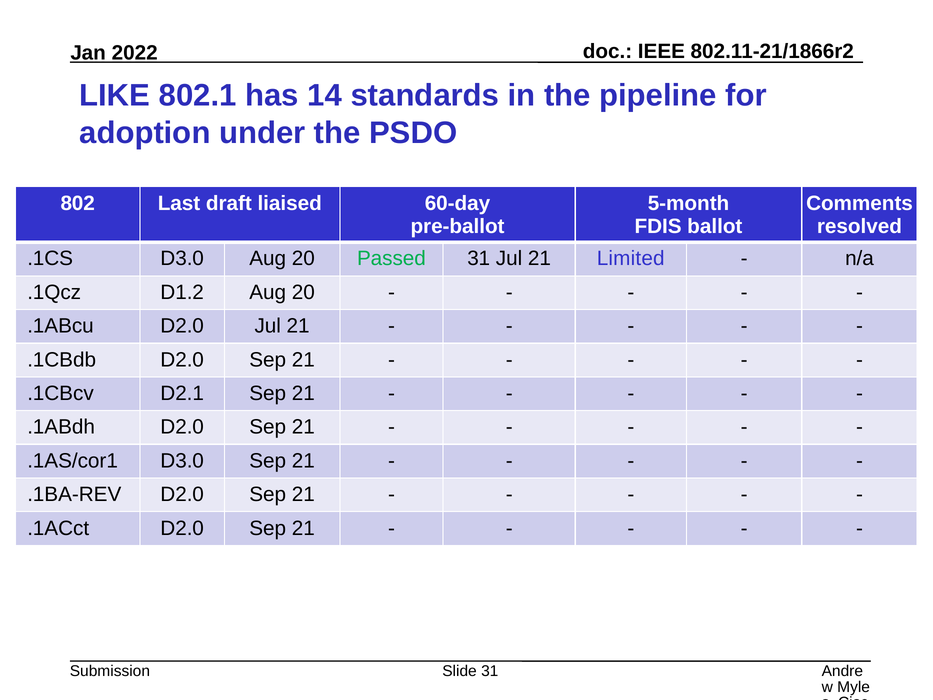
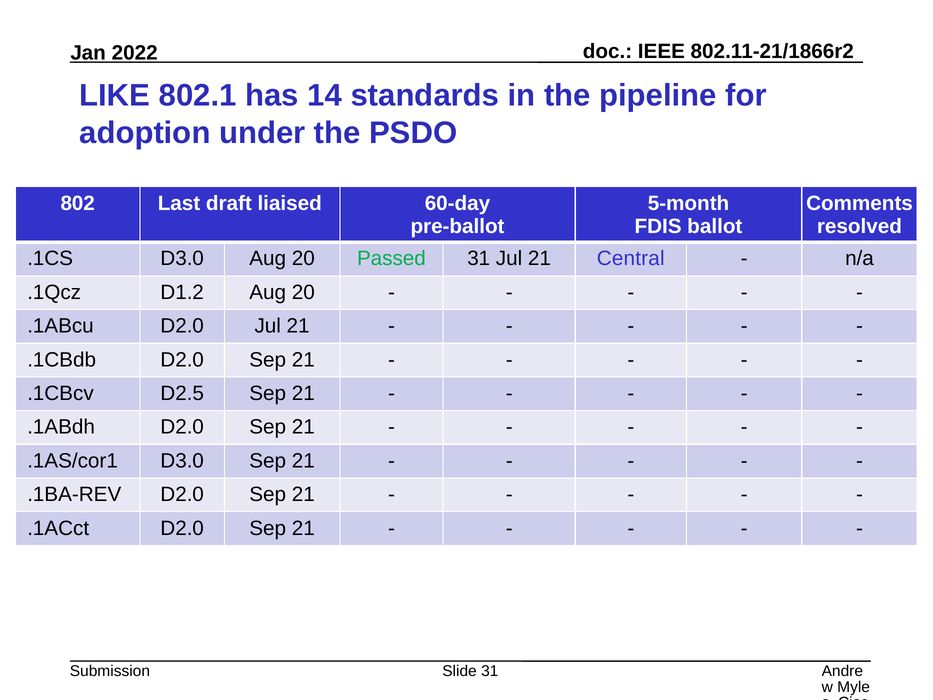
Limited: Limited -> Central (631, 259)
D2.1: D2.1 -> D2.5 (182, 393)
